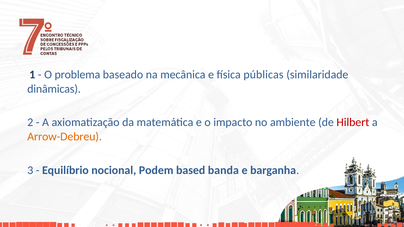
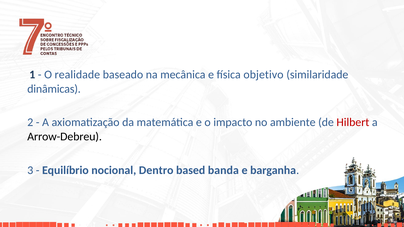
problema: problema -> realidade (77, 75)
públicas: públicas -> objetivo (263, 75)
Arrow-Debreu colour: orange -> black (65, 137)
Podem: Podem -> Dentro (156, 170)
